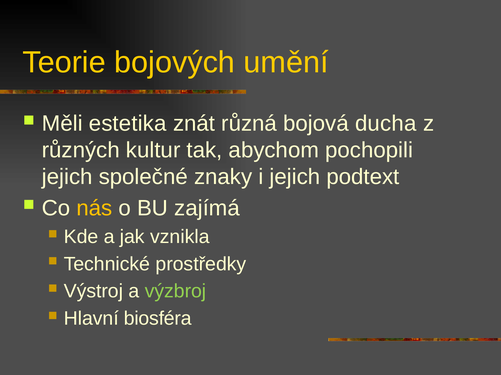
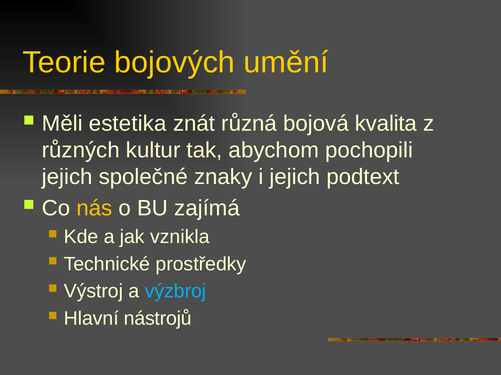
ducha: ducha -> kvalita (386, 124)
výzbroj colour: light green -> light blue (175, 292)
biosféra: biosféra -> nástrojů (158, 319)
